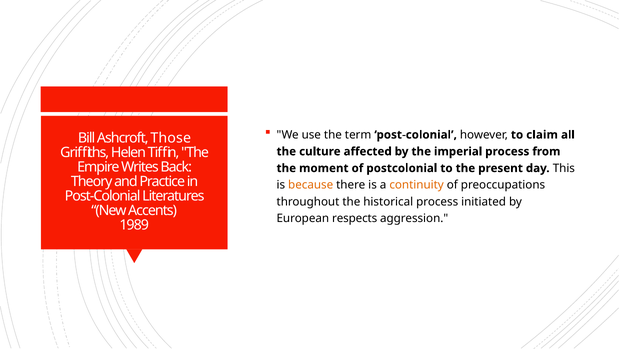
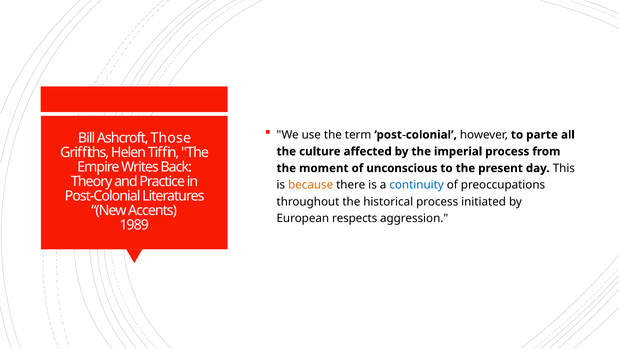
claim: claim -> parte (542, 135)
postcolonial: postcolonial -> unconscious (402, 168)
continuity colour: orange -> blue (417, 185)
